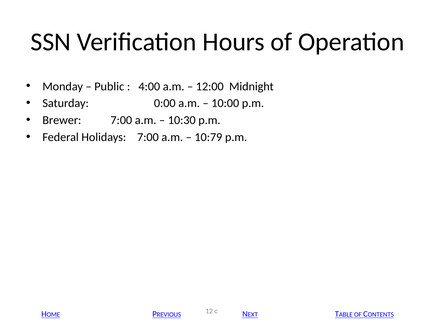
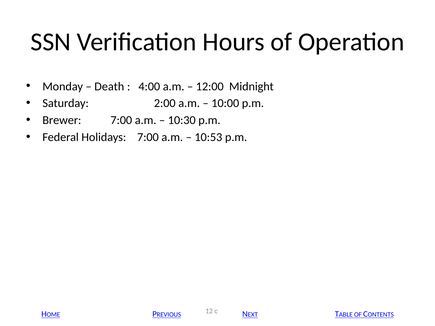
Public: Public -> Death (109, 86)
0:00: 0:00 -> 2:00 (165, 103)
10:79: 10:79 -> 10:53 (208, 137)
